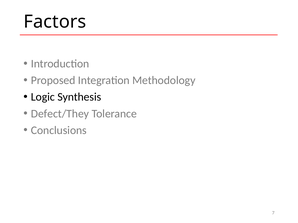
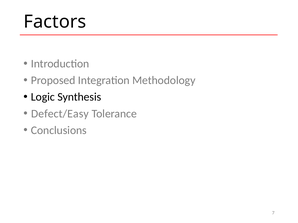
Defect/They: Defect/They -> Defect/Easy (60, 114)
